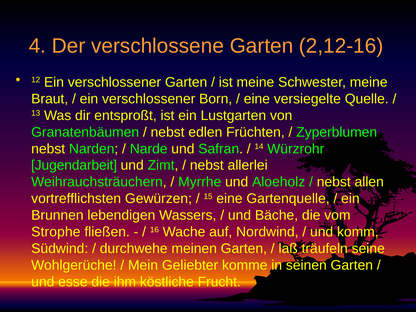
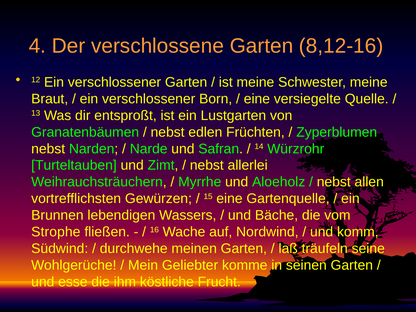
2,12-16: 2,12-16 -> 8,12-16 (341, 46)
Jugendarbeit: Jugendarbeit -> Turteltauben (74, 165)
